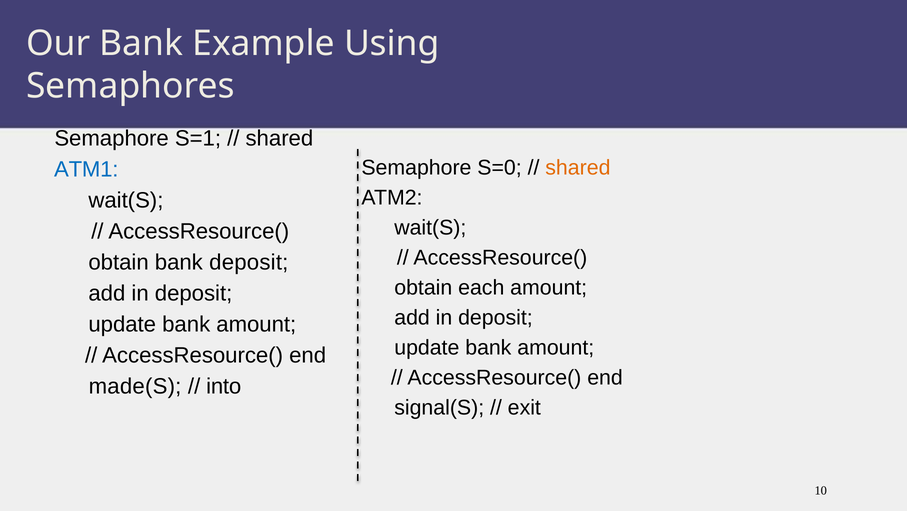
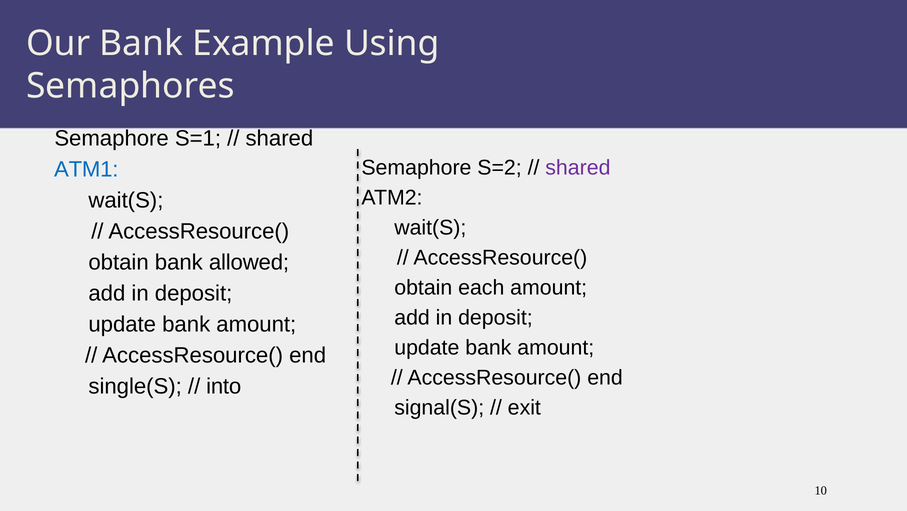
S=0: S=0 -> S=2 (500, 168)
shared colour: orange -> purple (578, 168)
bank deposit: deposit -> allowed (249, 263)
made(S: made(S -> single(S (135, 387)
